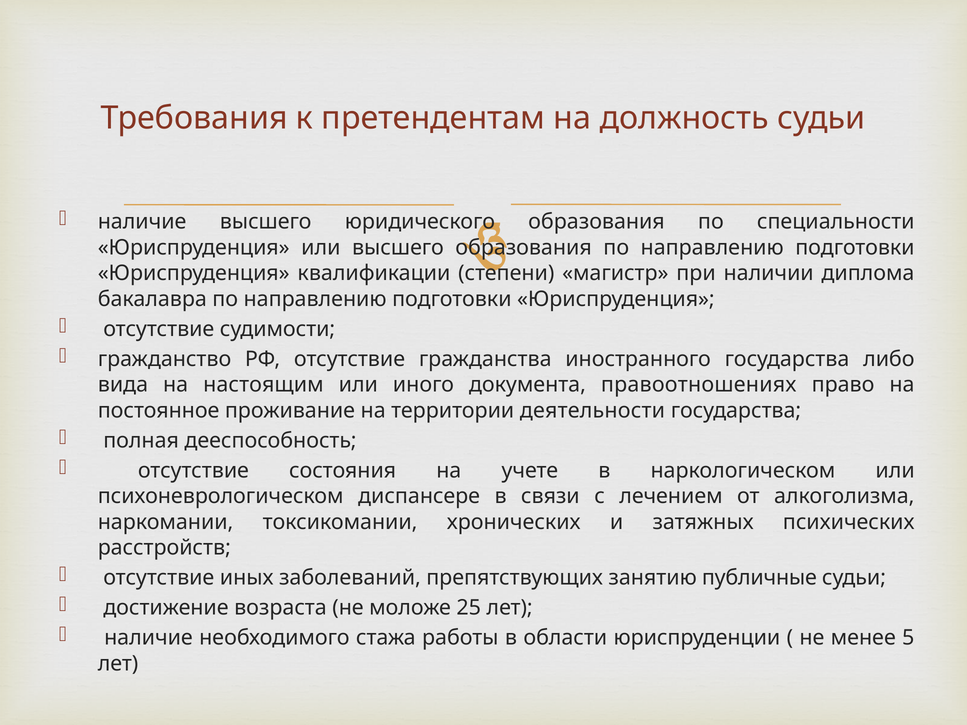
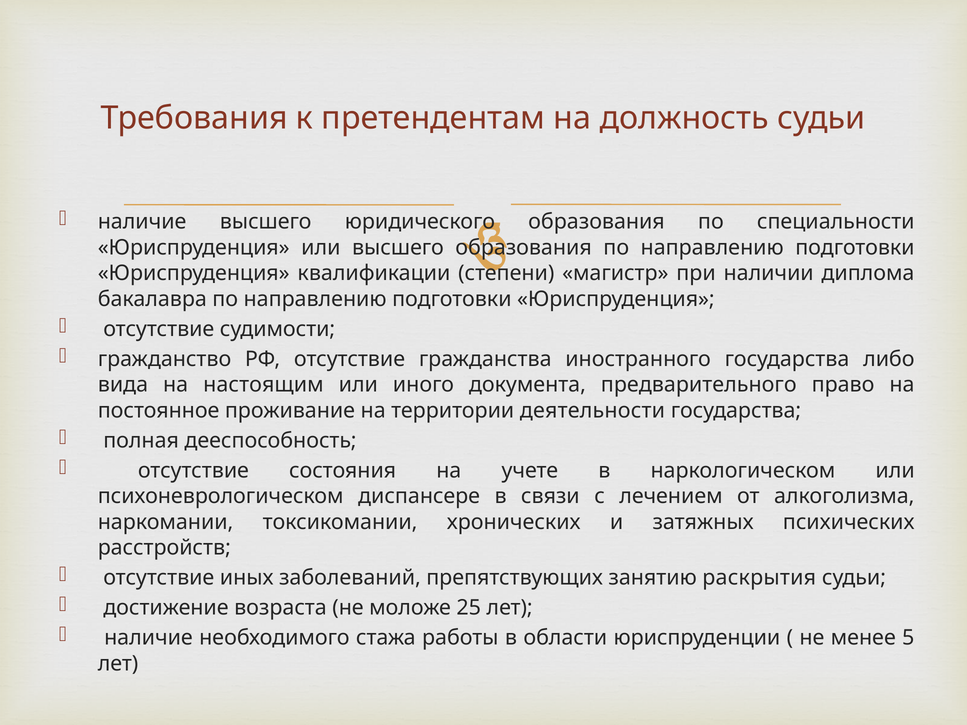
правоотношениях: правоотношениях -> предварительного (699, 385)
публичные: публичные -> раскрытия (759, 578)
